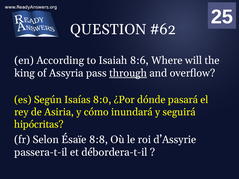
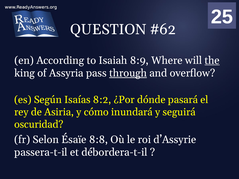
8:6: 8:6 -> 8:9 (139, 60)
the underline: none -> present (212, 60)
8:0: 8:0 -> 8:2 (102, 100)
hipócritas: hipócritas -> oscuridad (39, 125)
